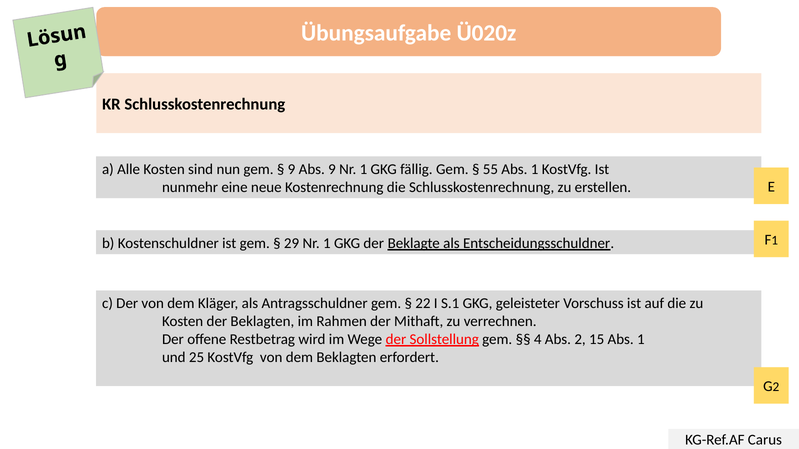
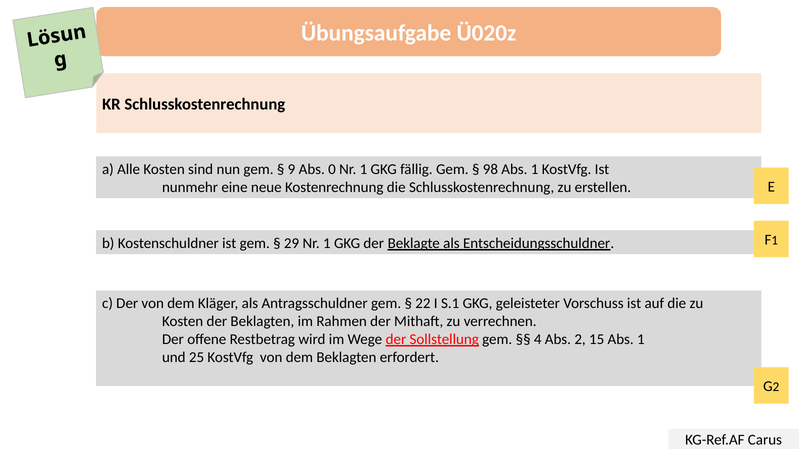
Abs 9: 9 -> 0 (332, 169)
55: 55 -> 98 (490, 169)
